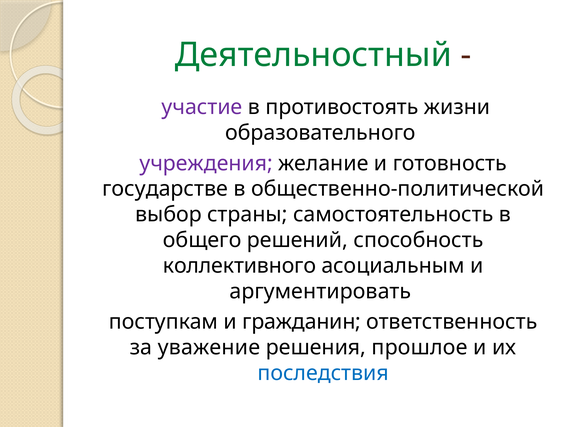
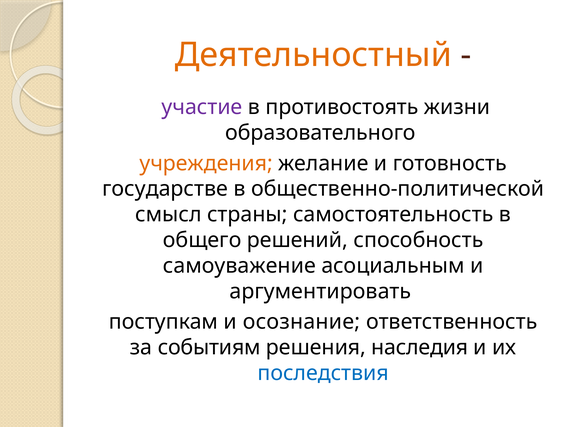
Деятельностный colour: green -> orange (313, 55)
учреждения colour: purple -> orange (206, 163)
выбор: выбор -> смысл (168, 215)
коллективного: коллективного -> самоуважение (239, 266)
гражданин: гражданин -> осознание (301, 322)
уважение: уважение -> событиям (209, 348)
прошлое: прошлое -> наследия (420, 348)
